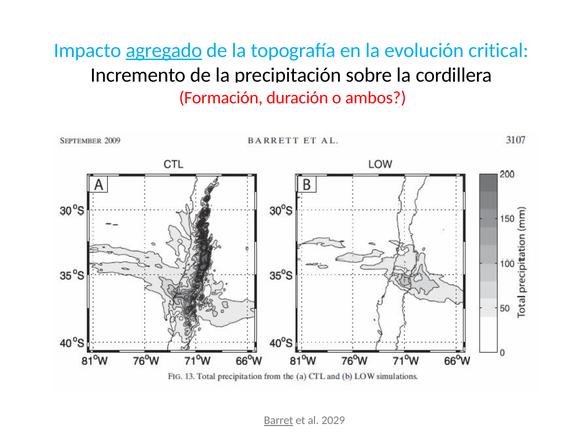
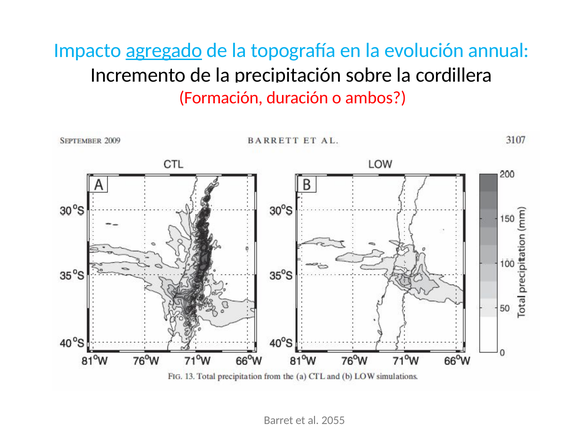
critical: critical -> annual (499, 51)
Barret underline: present -> none (279, 421)
2029: 2029 -> 2055 (333, 421)
